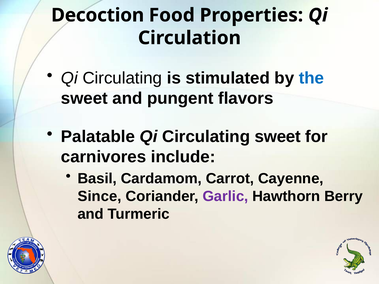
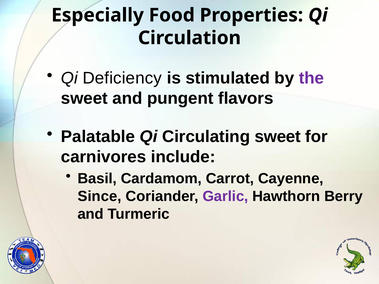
Decoction: Decoction -> Especially (98, 15)
Circulating: Circulating -> Deficiency (122, 78)
the colour: blue -> purple (311, 78)
